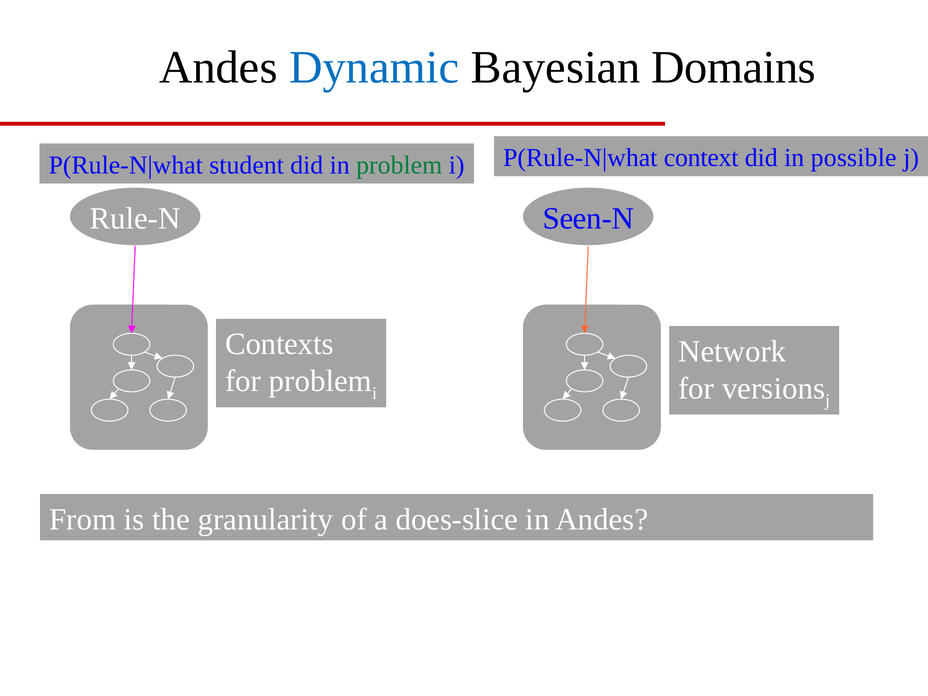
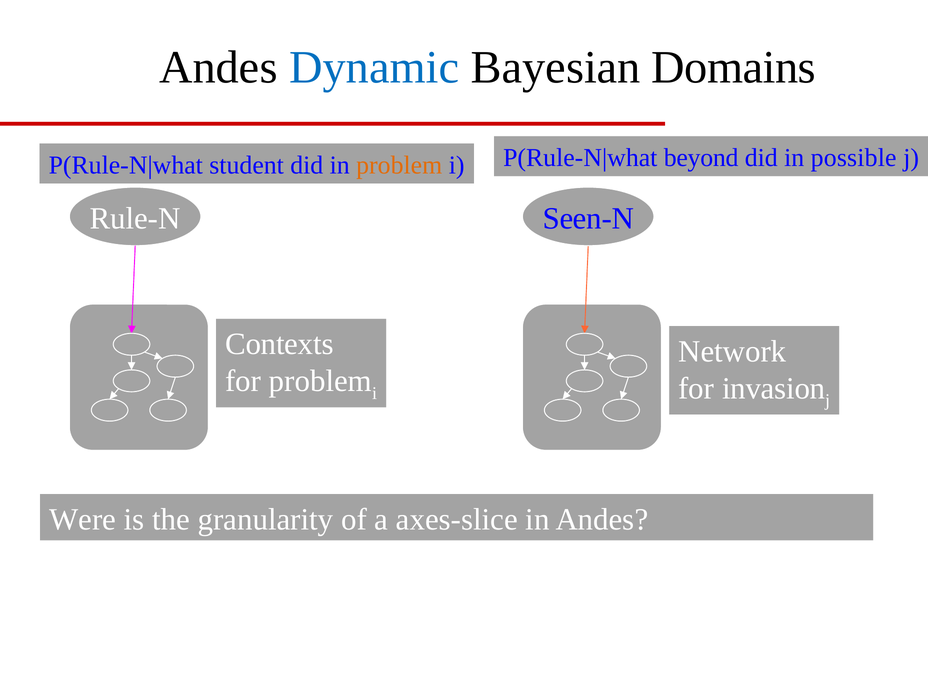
problem colour: green -> orange (399, 165)
context: context -> beyond (701, 158)
versions: versions -> invasion (774, 388)
From: From -> Were (83, 519)
does-slice: does-slice -> axes-slice (457, 519)
